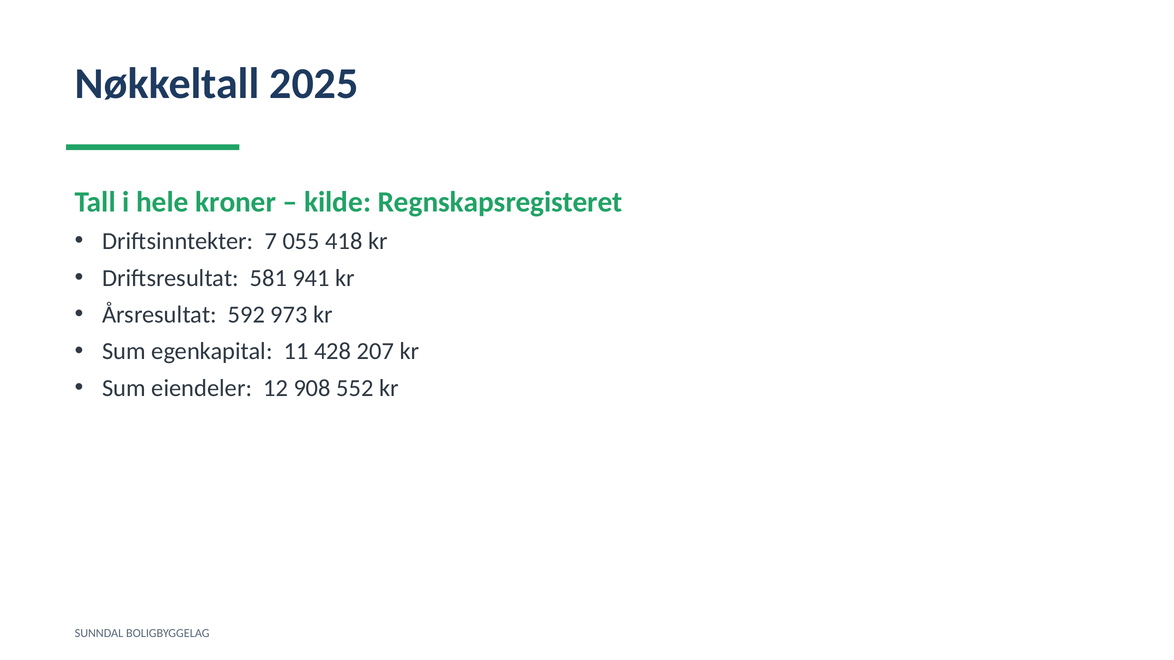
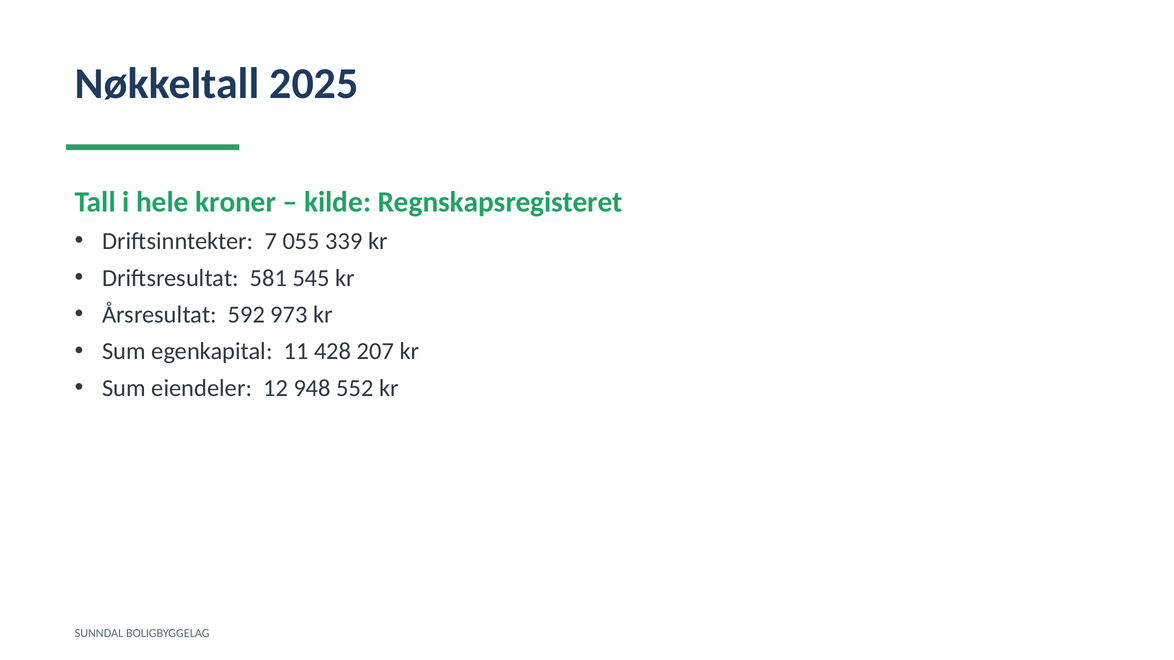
418: 418 -> 339 (344, 241)
941: 941 -> 545 (311, 278)
908: 908 -> 948 (312, 388)
